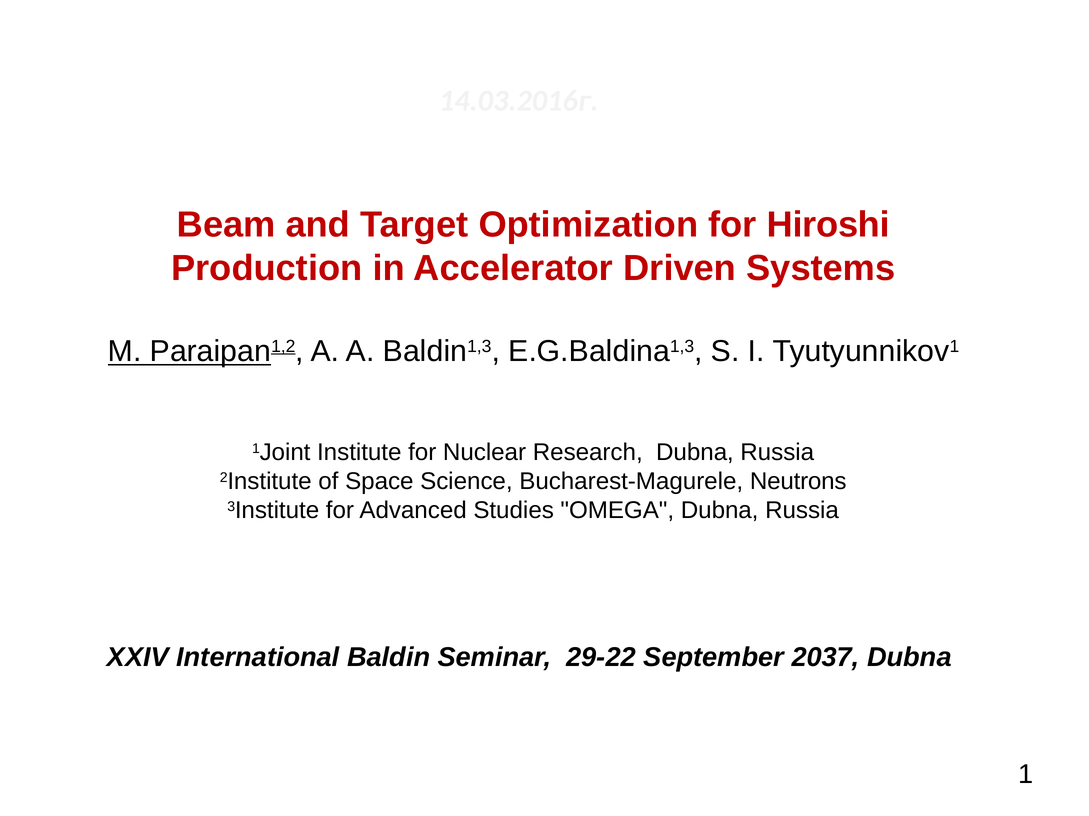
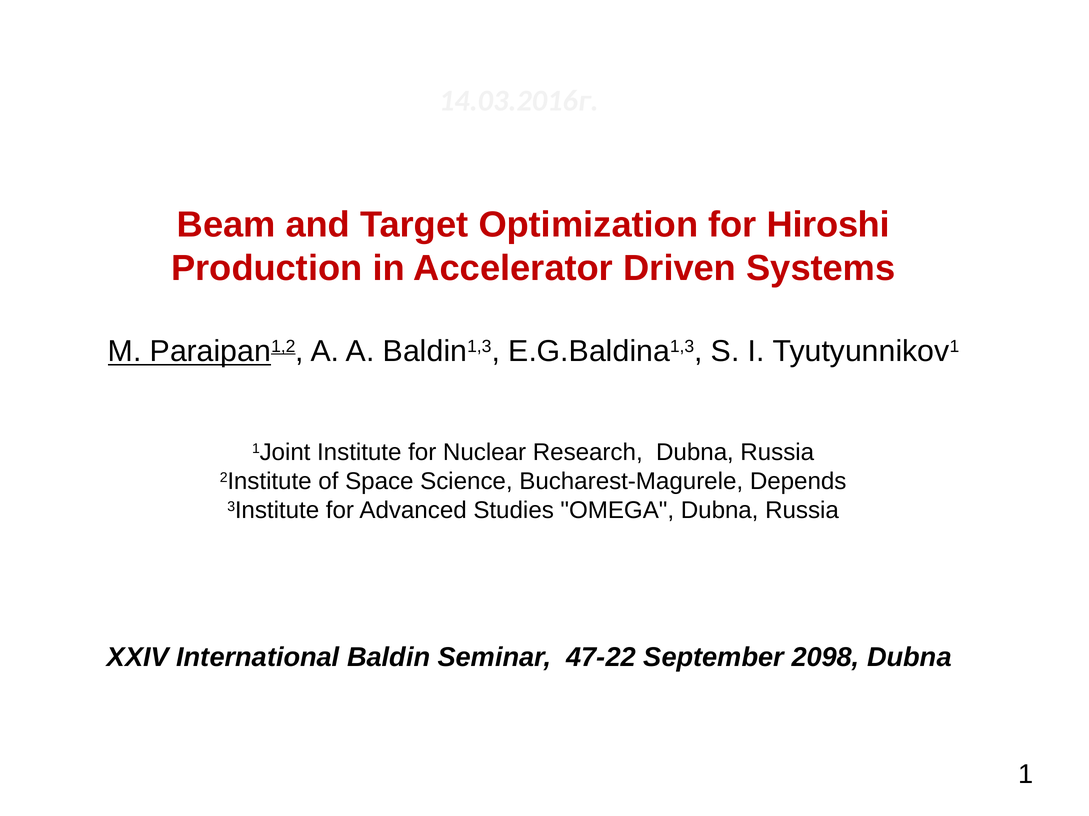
Neutrons: Neutrons -> Depends (798, 482)
29-22: 29-22 -> 47-22 (601, 658)
2037: 2037 -> 2098 (826, 658)
